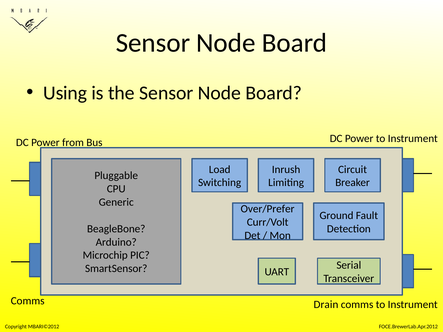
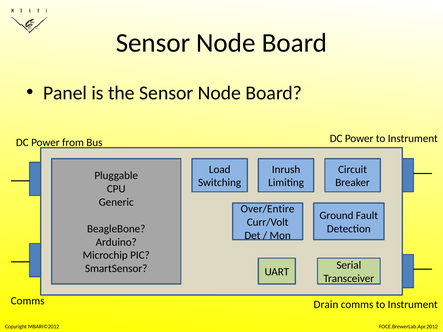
Using: Using -> Panel (65, 93)
Over/Prefer: Over/Prefer -> Over/Entire (268, 209)
